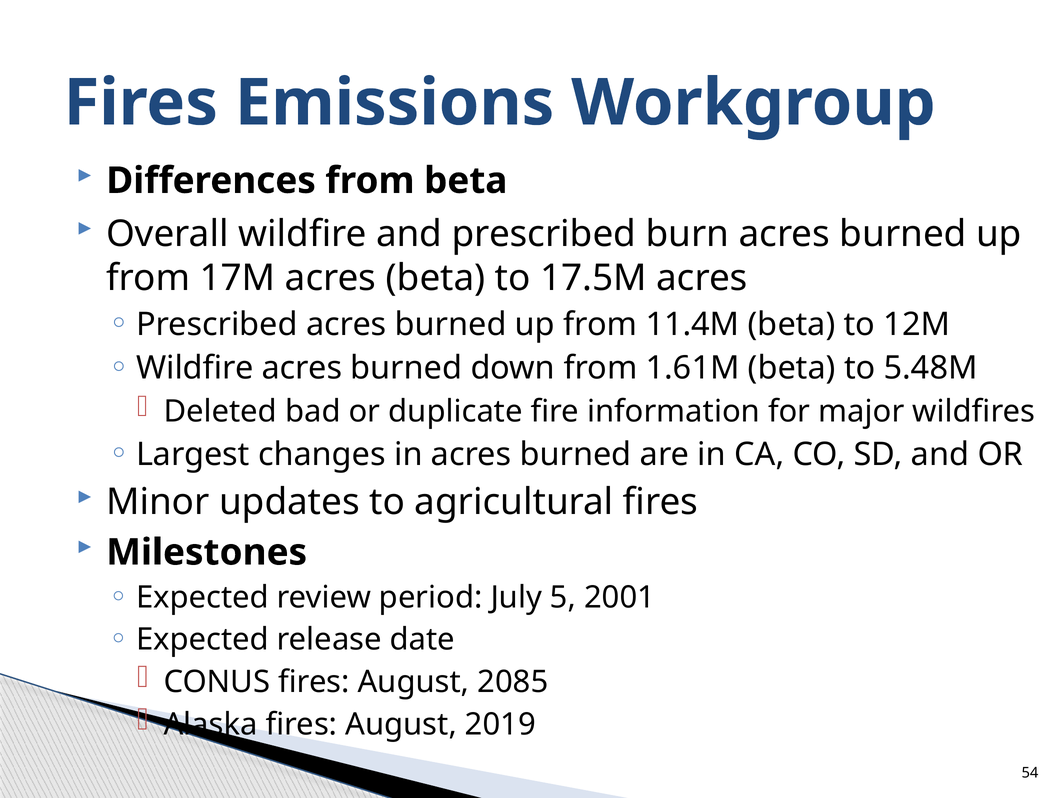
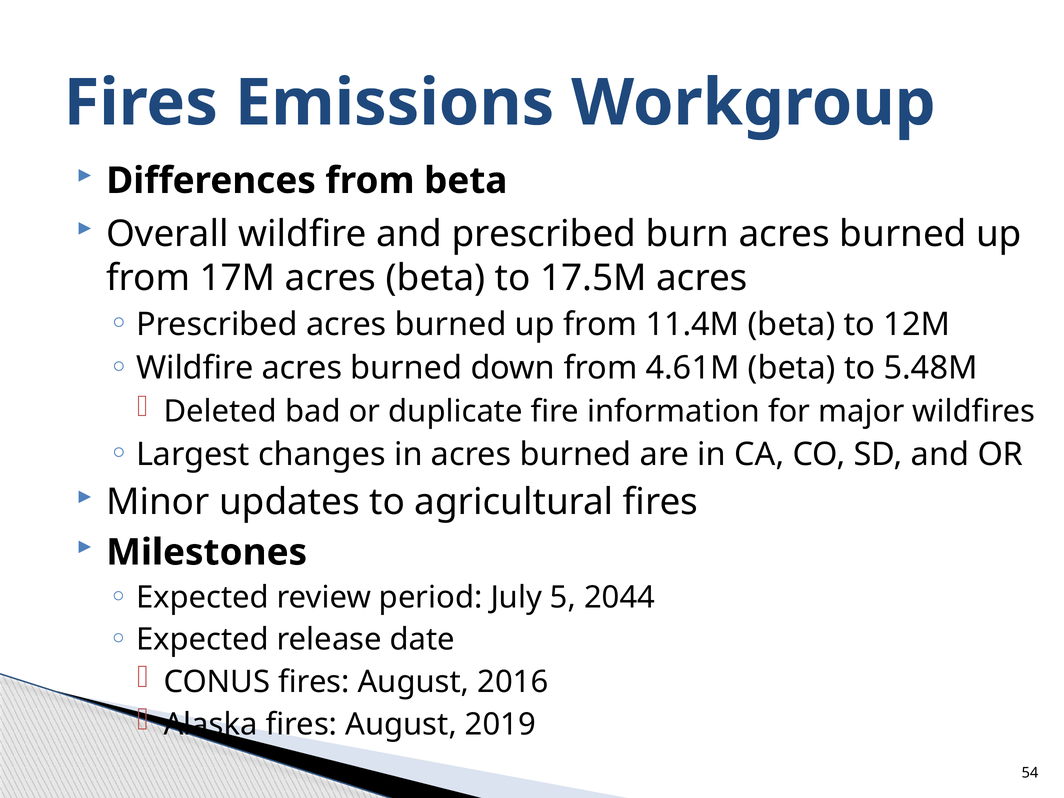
1.61M: 1.61M -> 4.61M (693, 368)
2001: 2001 -> 2044 (620, 598)
2085: 2085 -> 2016 (513, 682)
